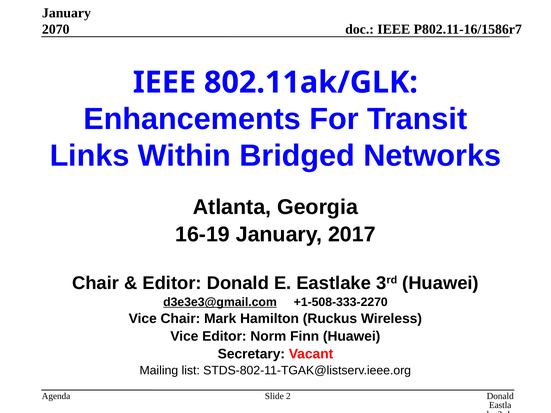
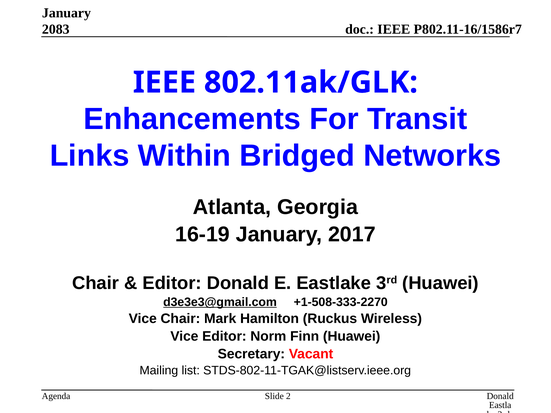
2070: 2070 -> 2083 (56, 29)
